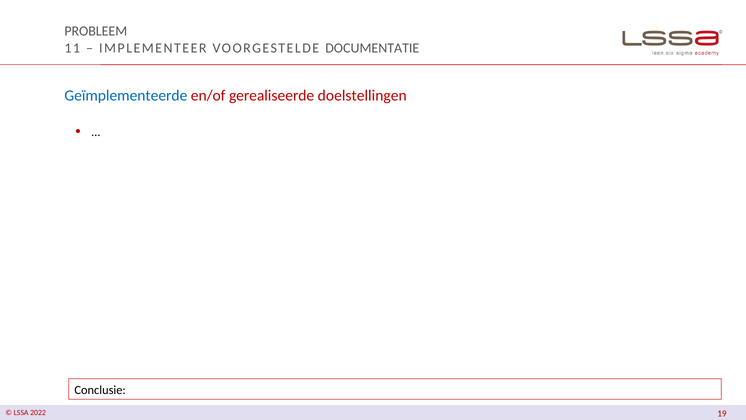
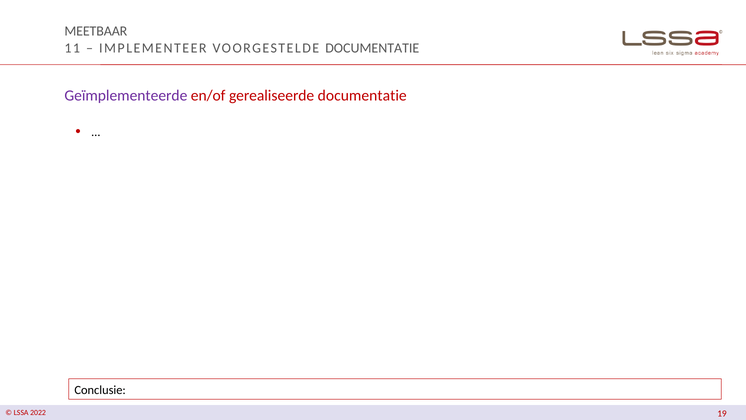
PROBLEEM: PROBLEEM -> MEETBAAR (96, 31)
Geïmplementeerde colour: blue -> purple (126, 95)
gerealiseerde doelstellingen: doelstellingen -> documentatie (362, 95)
